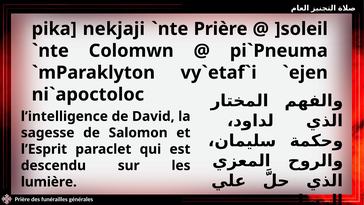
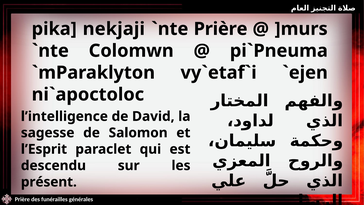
]soleil: ]soleil -> ]murs (301, 29)
lumière: lumière -> présent (49, 182)
